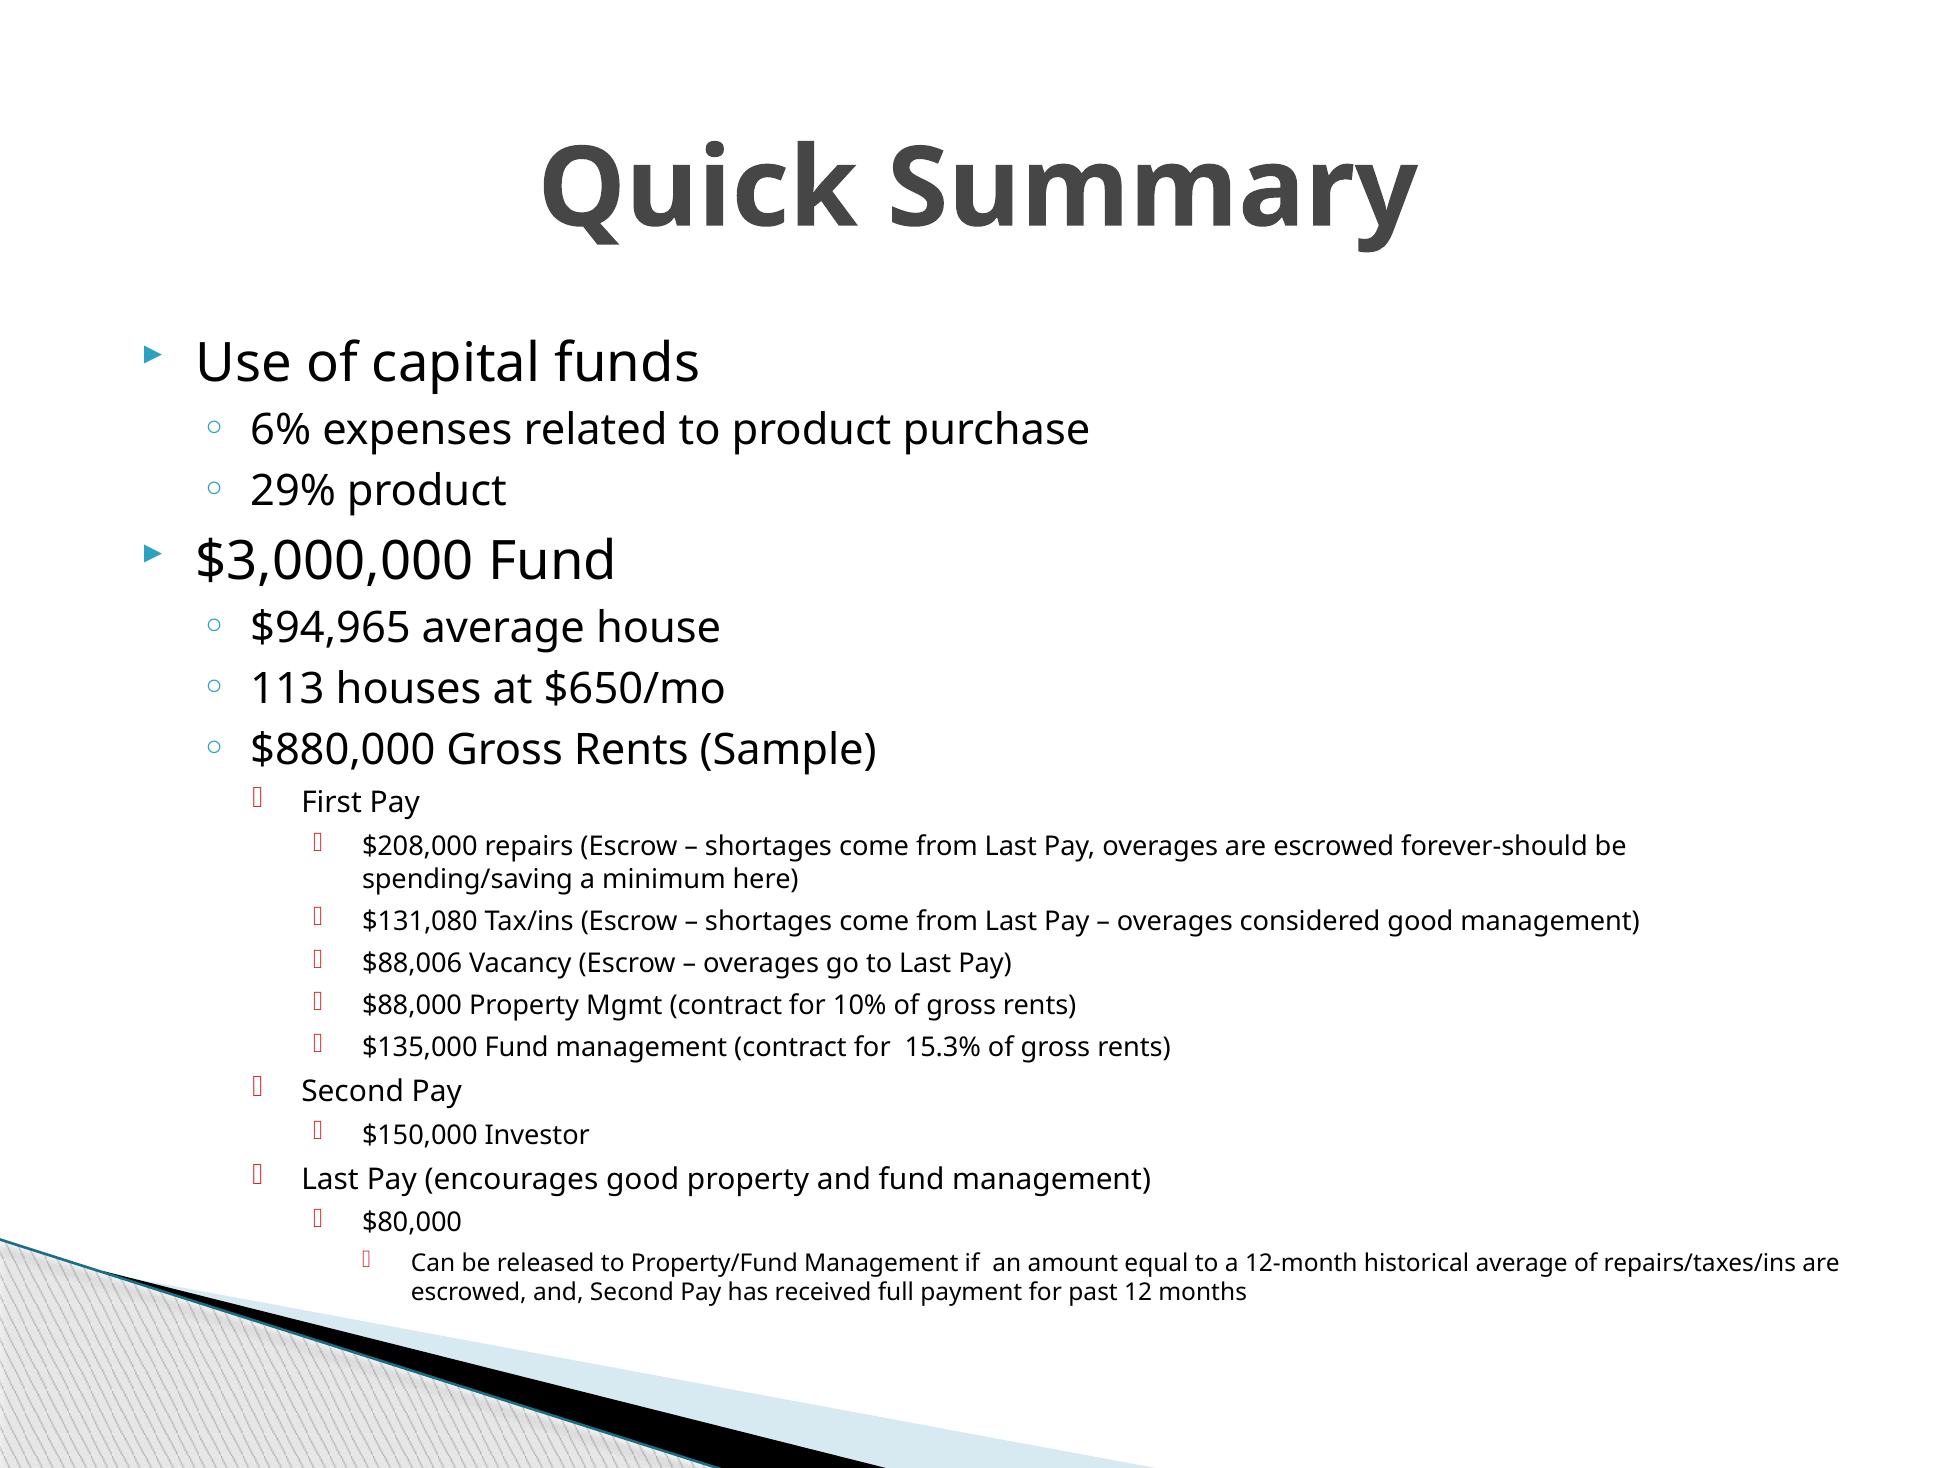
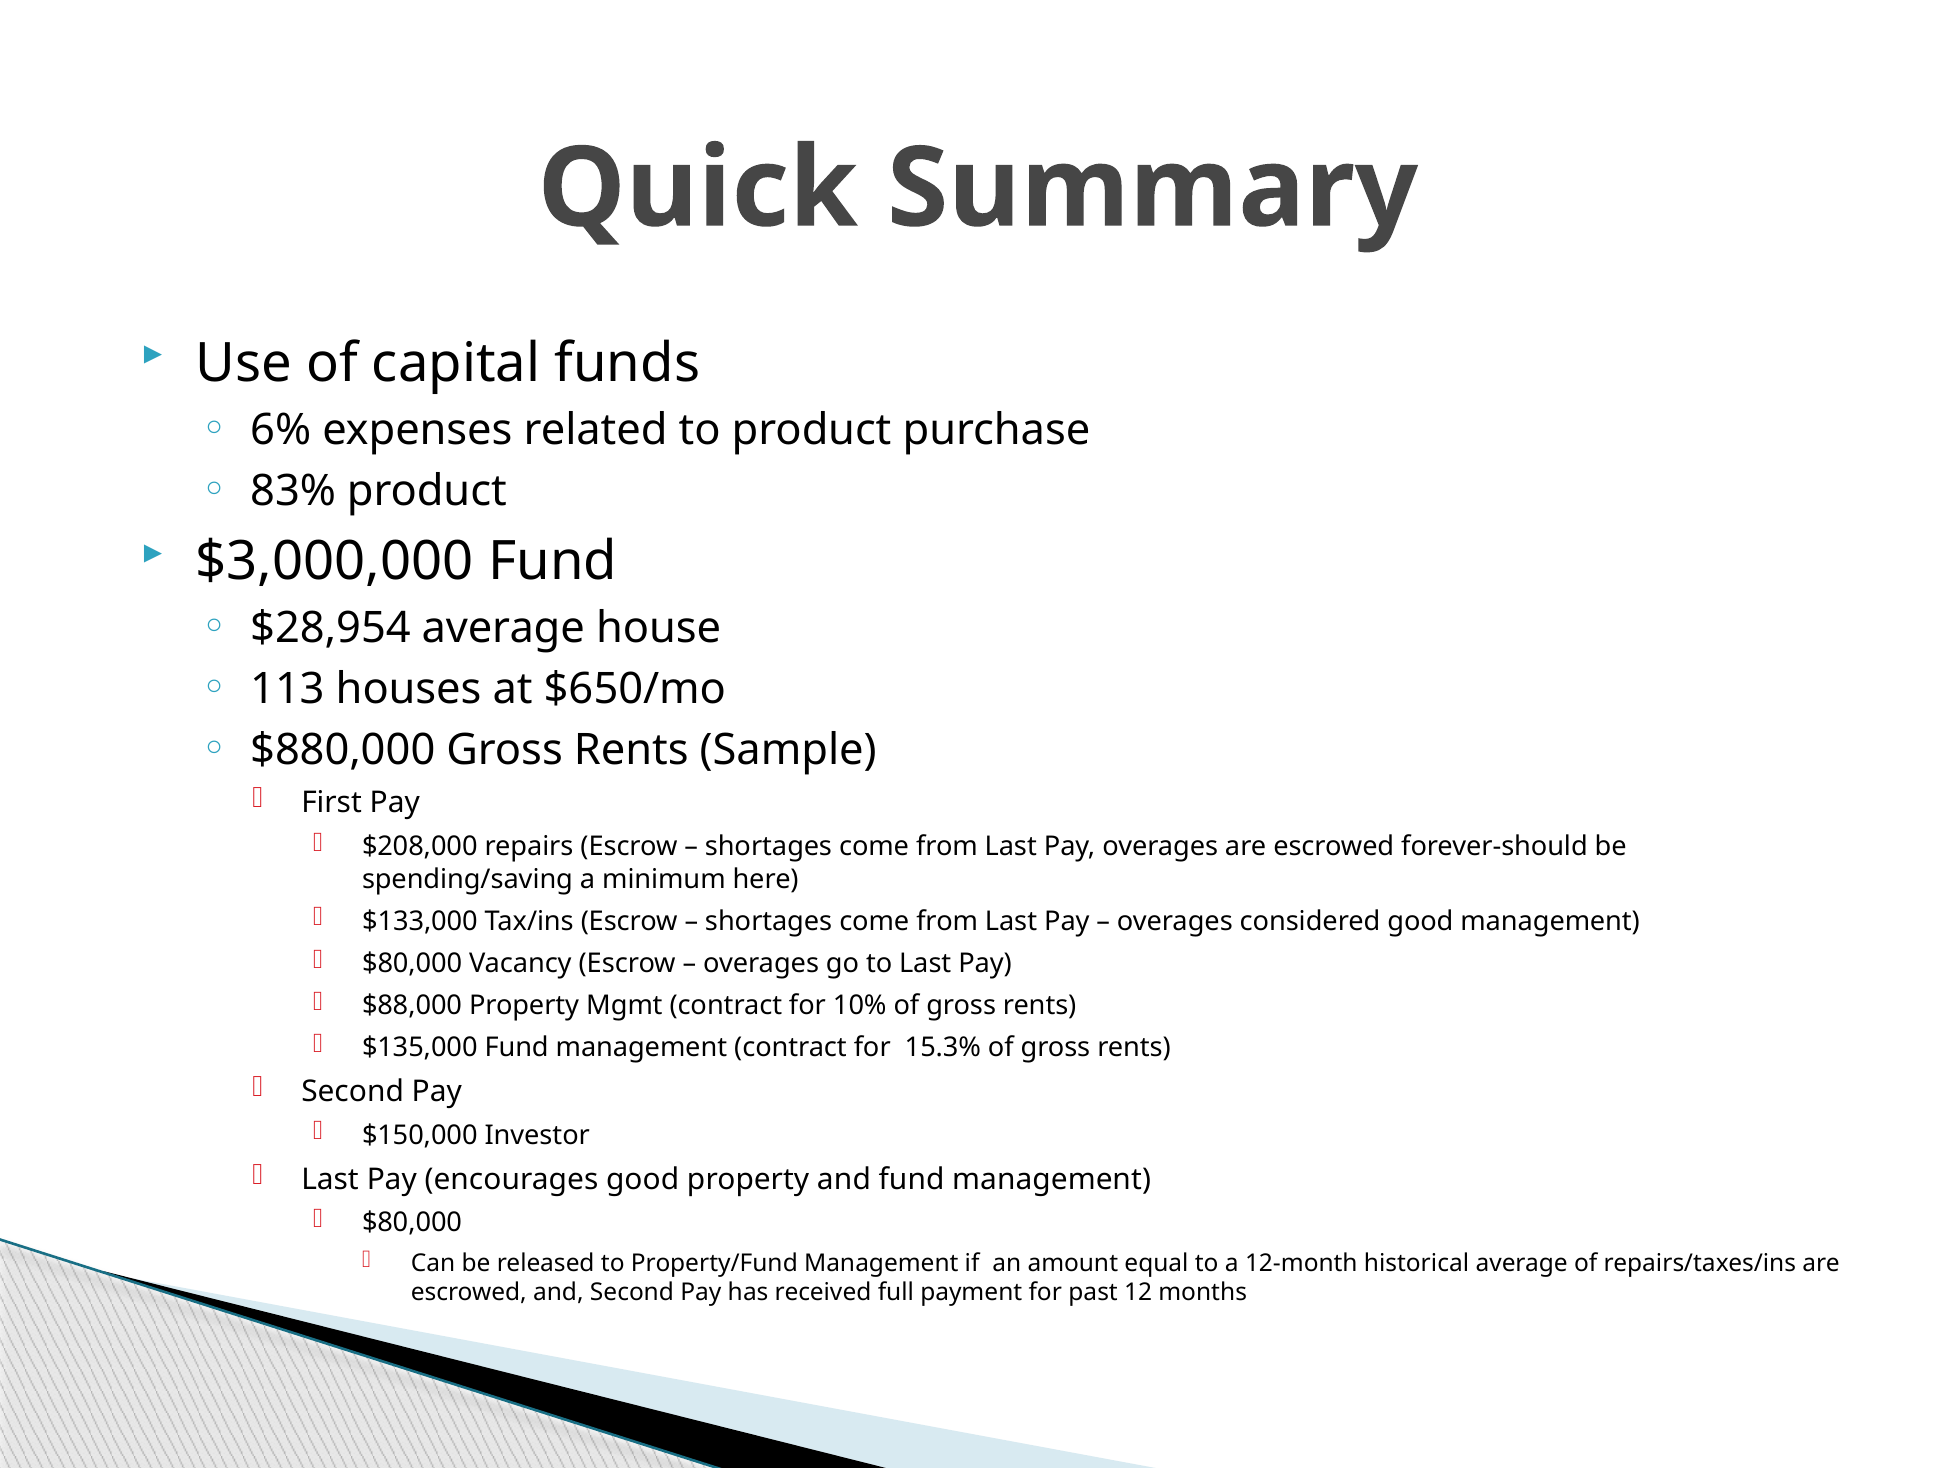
29%: 29% -> 83% (293, 491)
$94,965: $94,965 -> $28,954 (330, 628)
$131,080: $131,080 -> $133,000 (420, 921)
$88,006: $88,006 -> $80,000 (412, 963)
